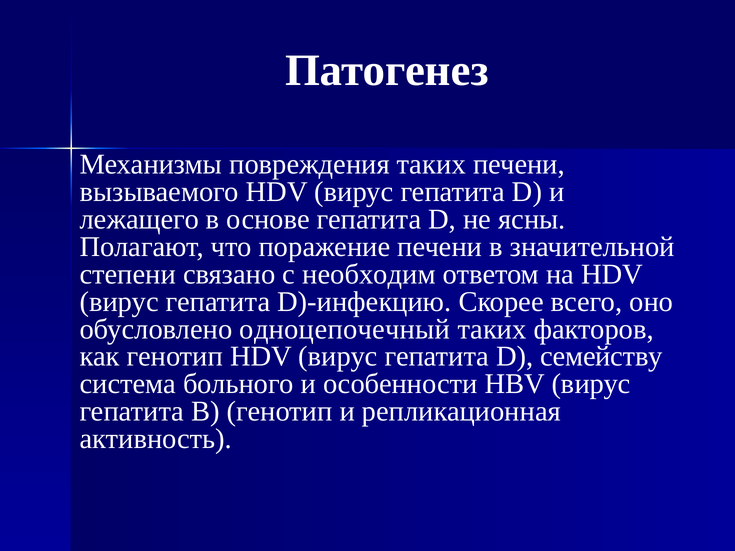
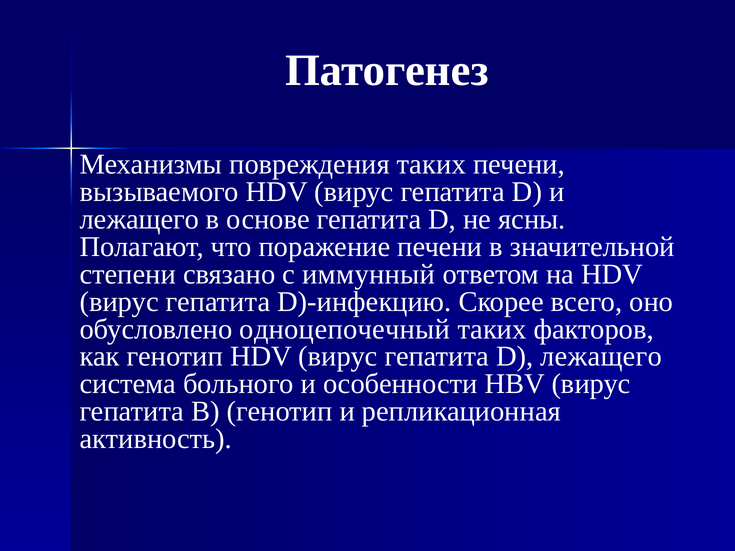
необходим: необходим -> иммунный (369, 274)
D семейству: семейству -> лежащего (601, 357)
